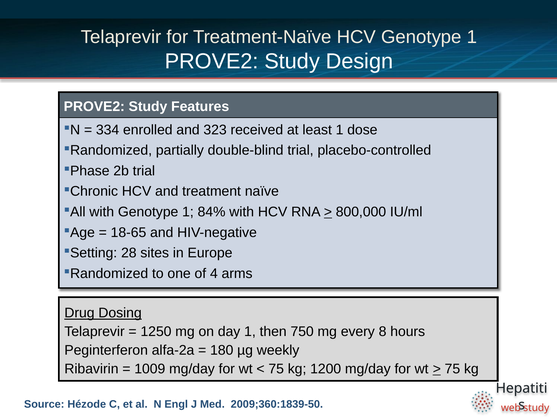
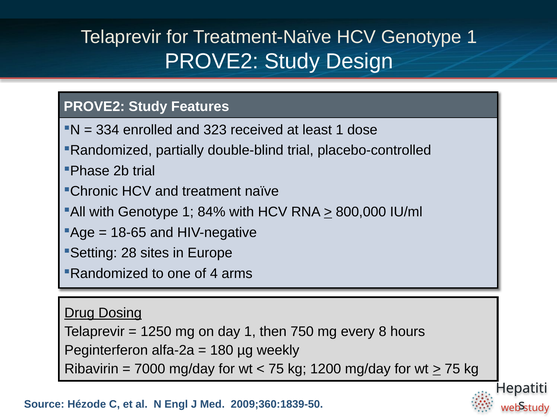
1009: 1009 -> 7000 (150, 369)
